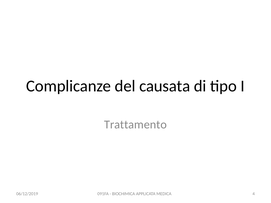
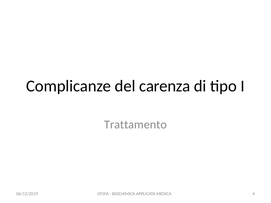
causata: causata -> carenza (165, 86)
